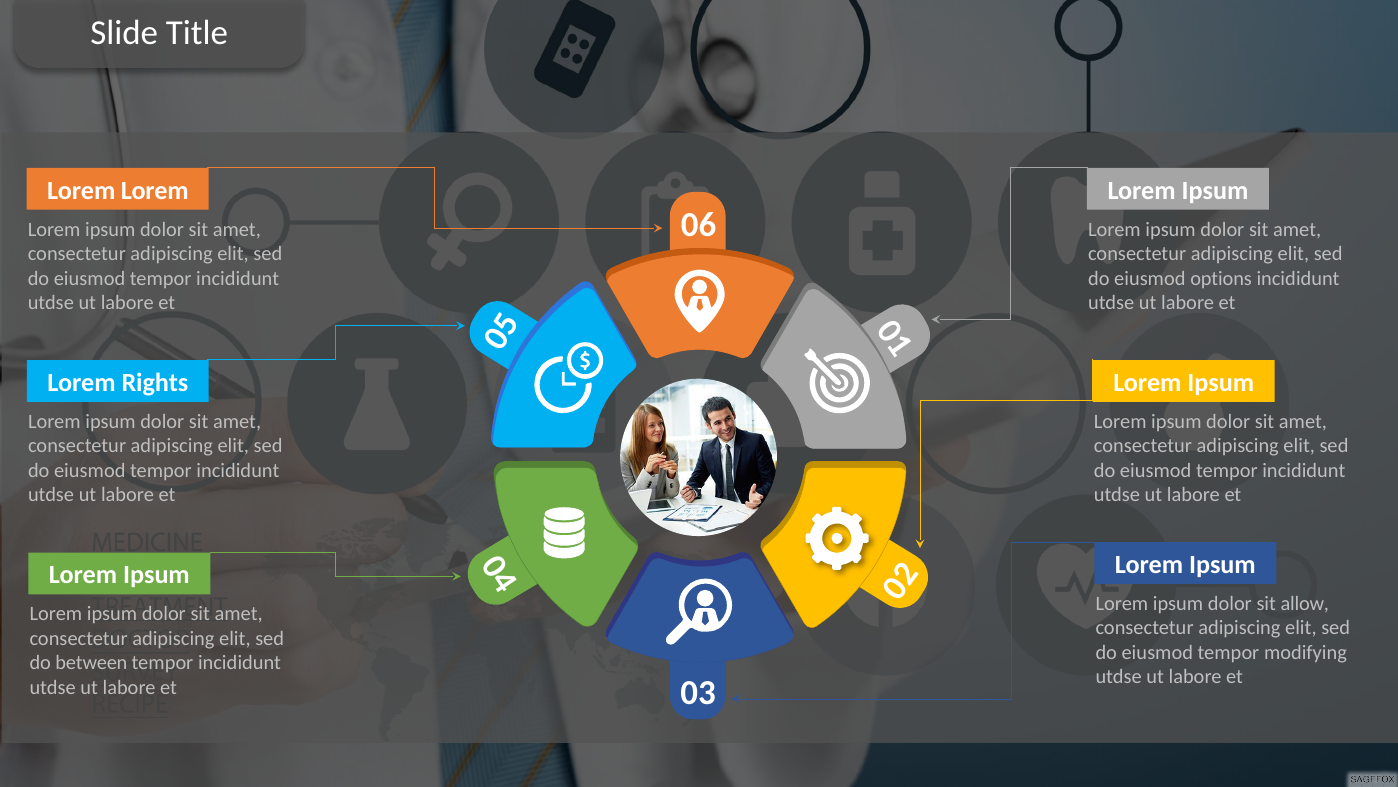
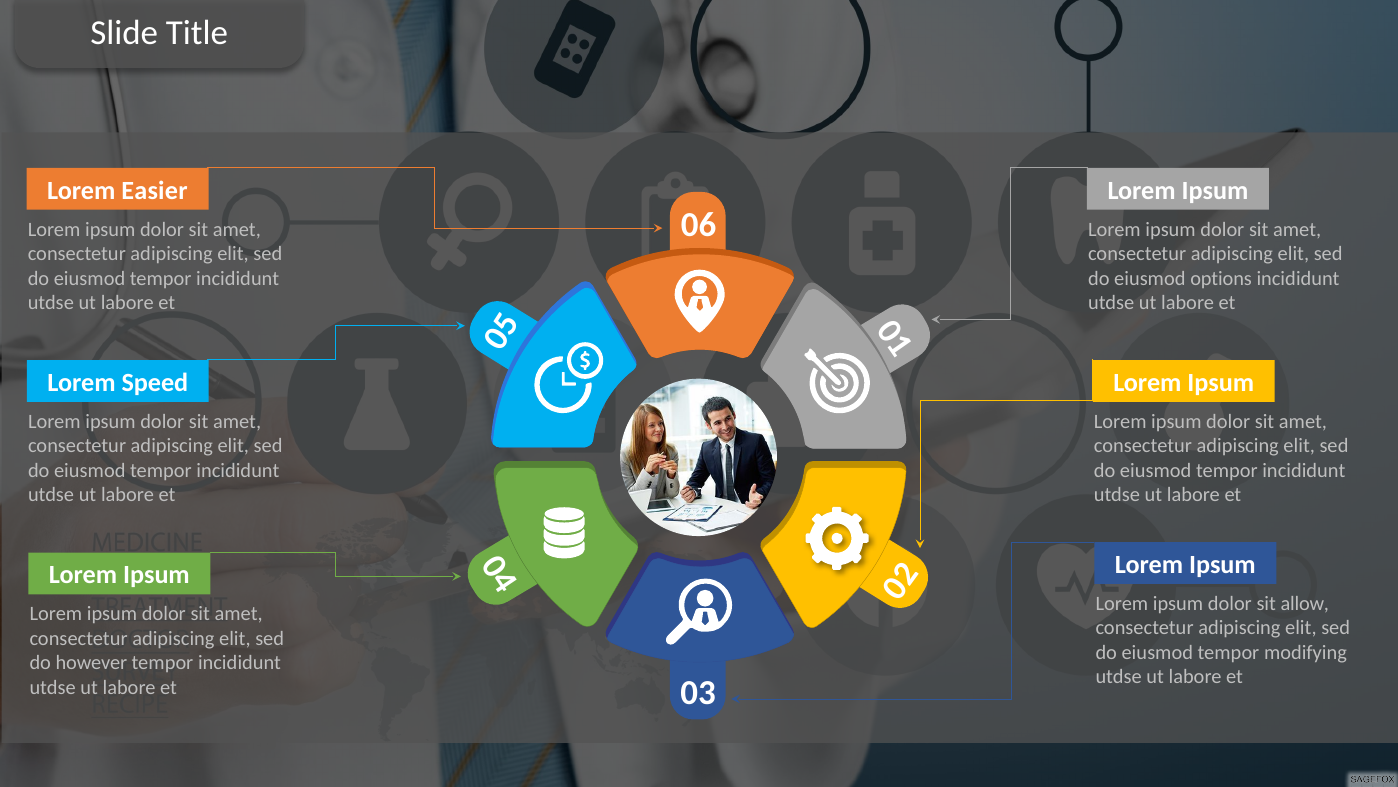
Lorem: Lorem -> Easier (154, 191)
Rights: Rights -> Speed (155, 383)
between: between -> however (91, 662)
